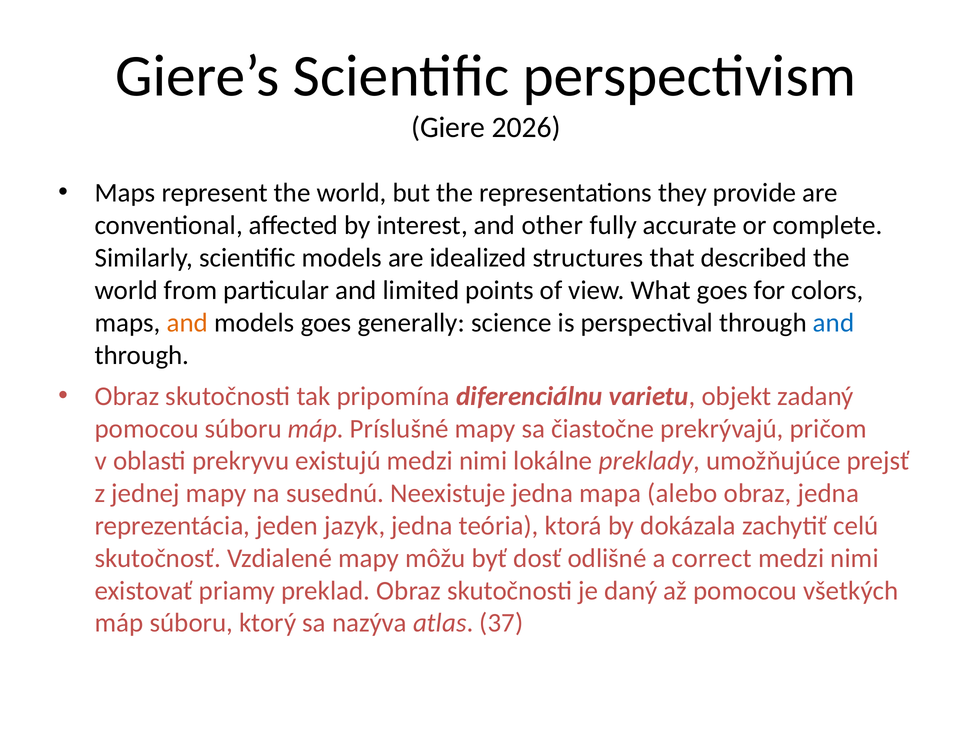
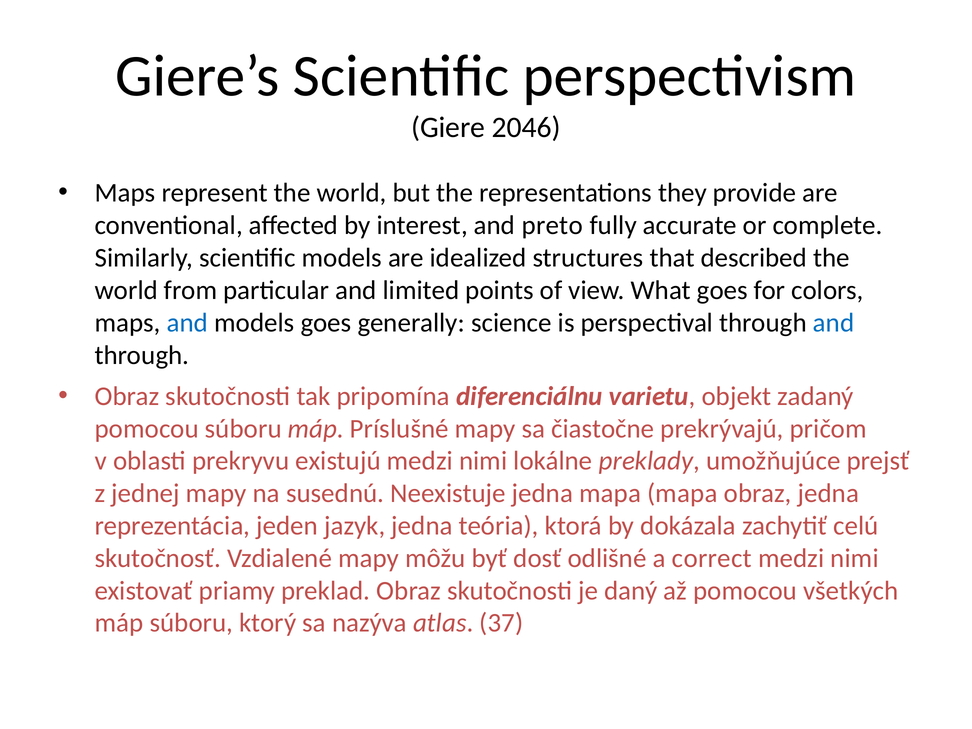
2026: 2026 -> 2046 (526, 128)
other: other -> preto (552, 225)
and colour: orange -> blue (187, 323)
mapa alebo: alebo -> mapa (682, 493)
